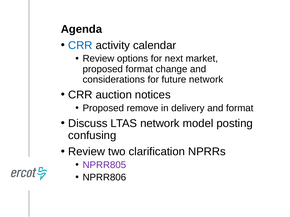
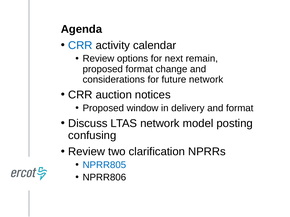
market: market -> remain (202, 59)
remove: remove -> window (143, 108)
NPRR805 colour: purple -> blue (104, 165)
